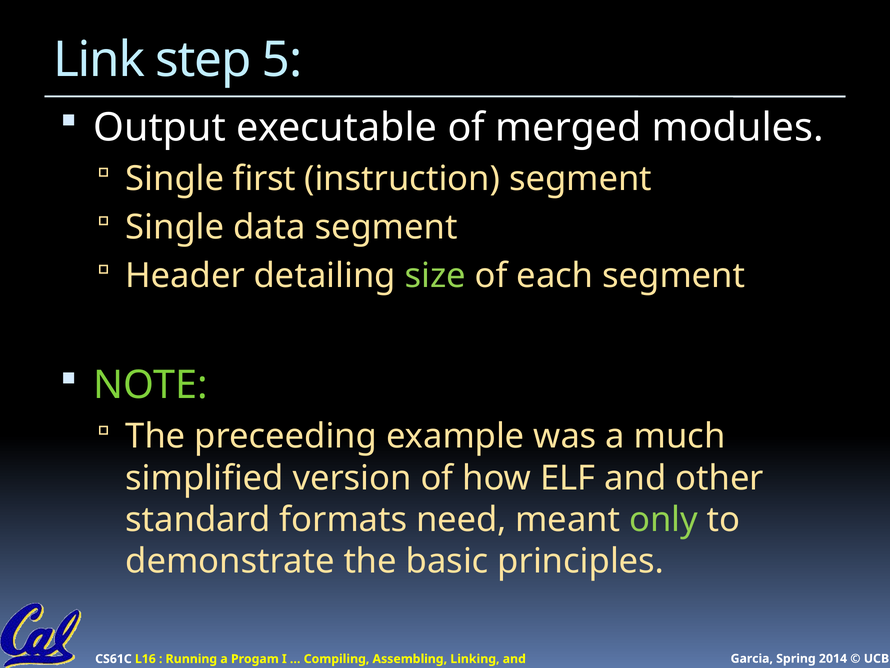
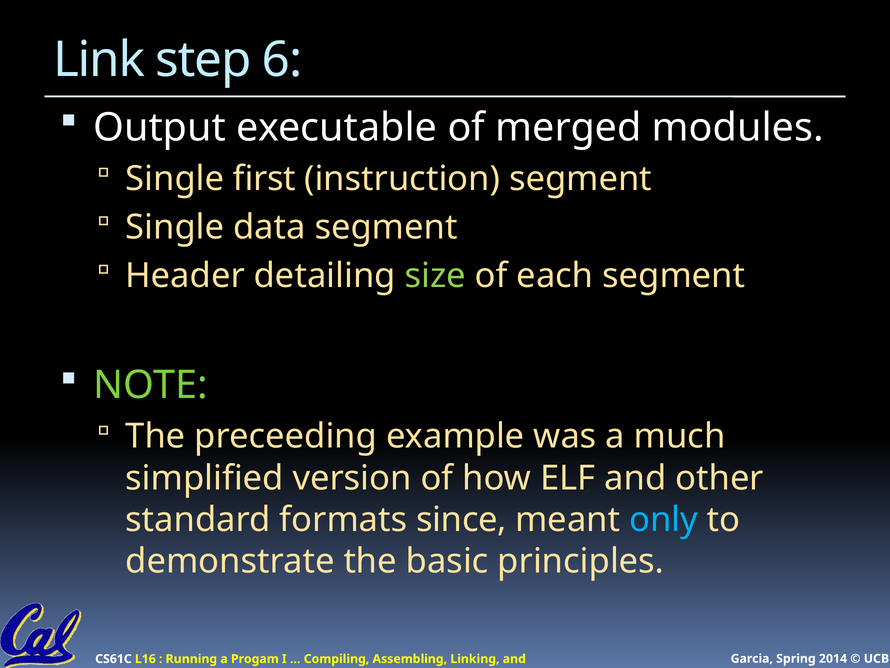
5: 5 -> 6 (282, 60)
need: need -> since (461, 519)
only colour: light green -> light blue (664, 519)
